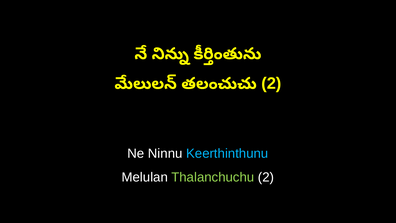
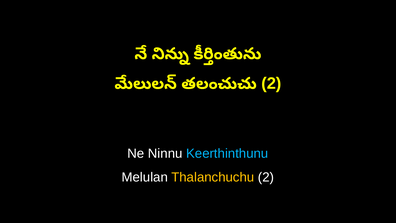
Thalanchuchu colour: light green -> yellow (213, 177)
